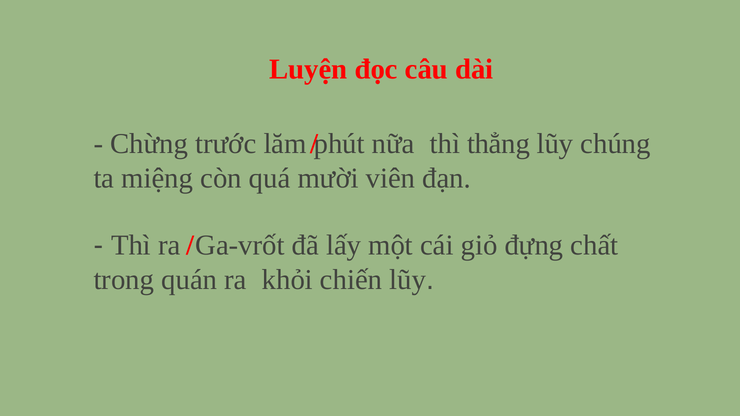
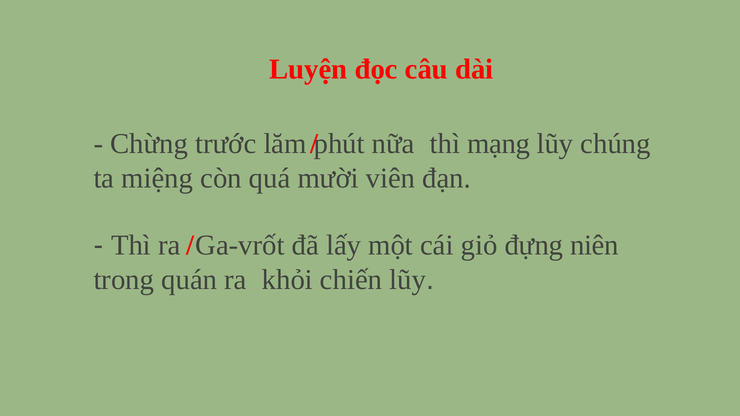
thẳng: thẳng -> mạng (499, 144)
chất: chất -> niên (594, 245)
